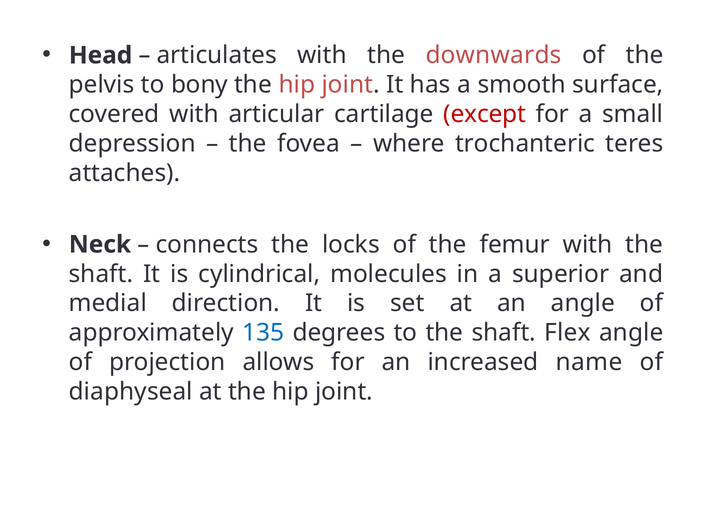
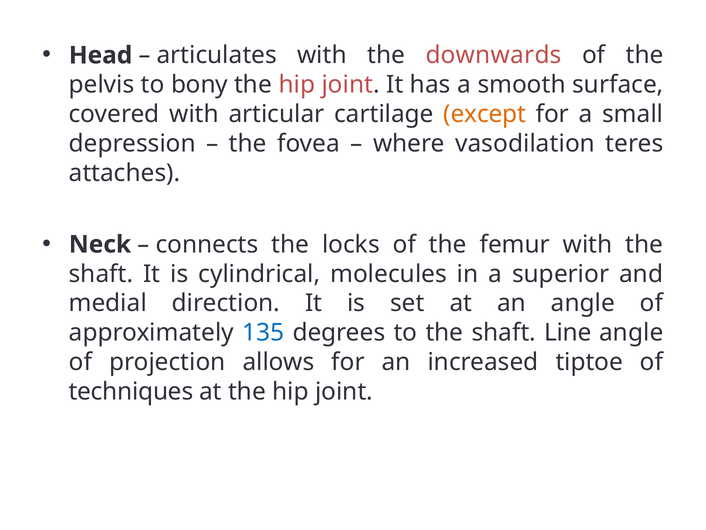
except colour: red -> orange (485, 114)
trochanteric: trochanteric -> vasodilation (525, 143)
Flex: Flex -> Line (568, 332)
name: name -> tiptoe (589, 362)
diaphyseal: diaphyseal -> techniques (131, 391)
